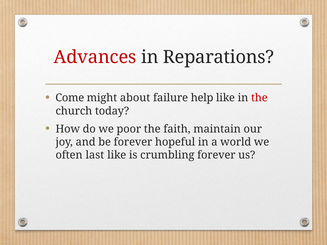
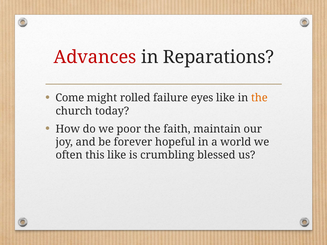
about: about -> rolled (135, 98)
help: help -> eyes (202, 98)
the colour: red -> orange (259, 98)
last: last -> this (95, 155)
crumbling forever: forever -> blessed (216, 155)
